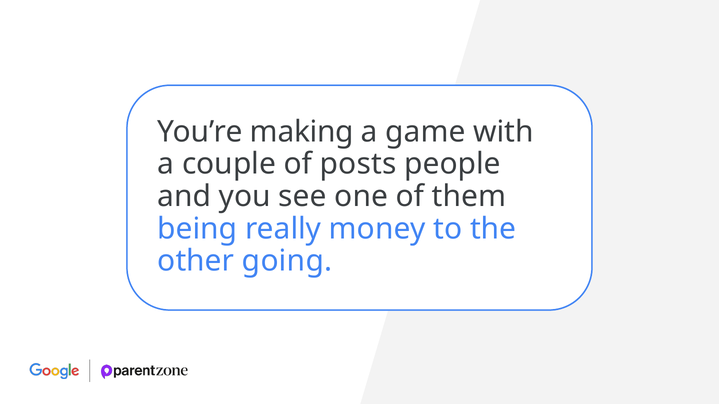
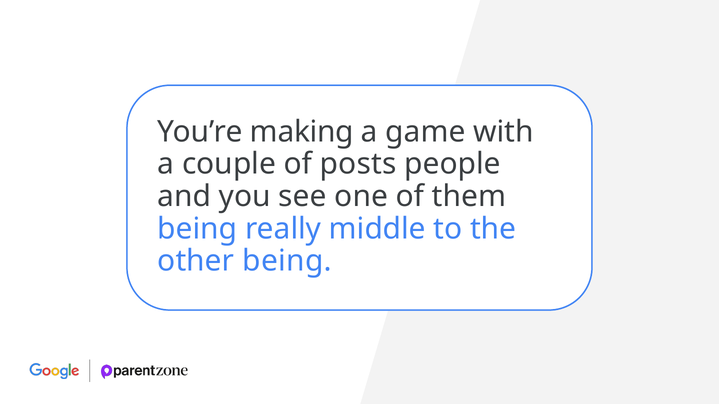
money: money -> middle (377, 229)
other going: going -> being (287, 261)
